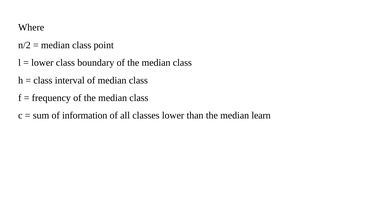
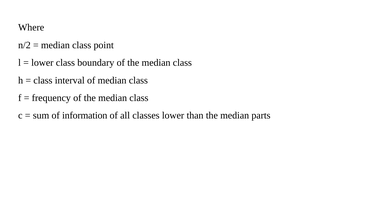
learn: learn -> parts (261, 115)
